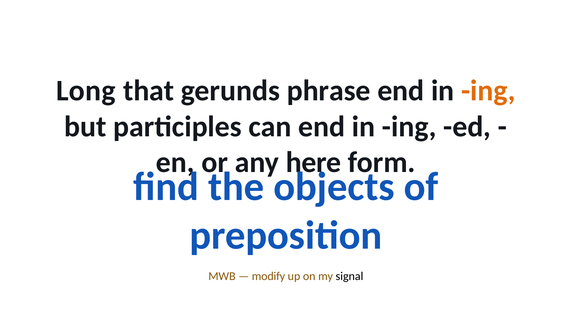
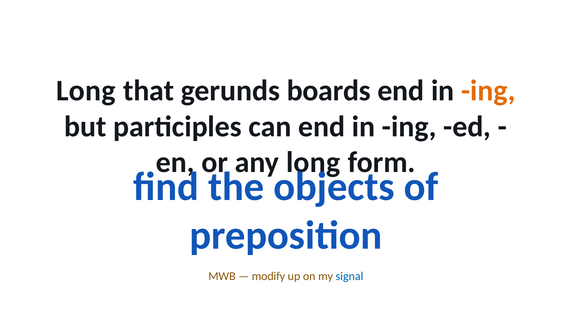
phrase: phrase -> boards (329, 91)
any here: here -> long (313, 162)
signal colour: black -> blue (349, 276)
